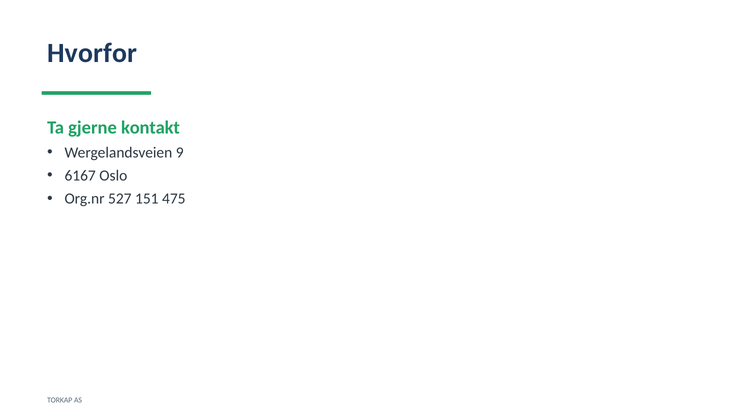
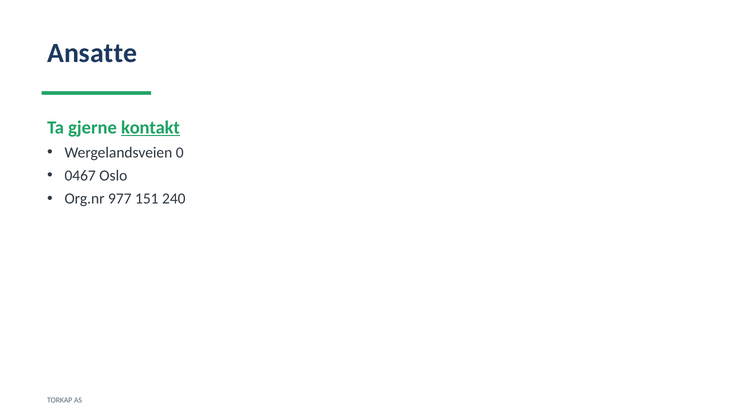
Hvorfor: Hvorfor -> Ansatte (92, 53)
kontakt underline: none -> present (150, 128)
9: 9 -> 0 (180, 152)
6167: 6167 -> 0467 (80, 176)
527: 527 -> 977 (120, 199)
475: 475 -> 240 (174, 199)
